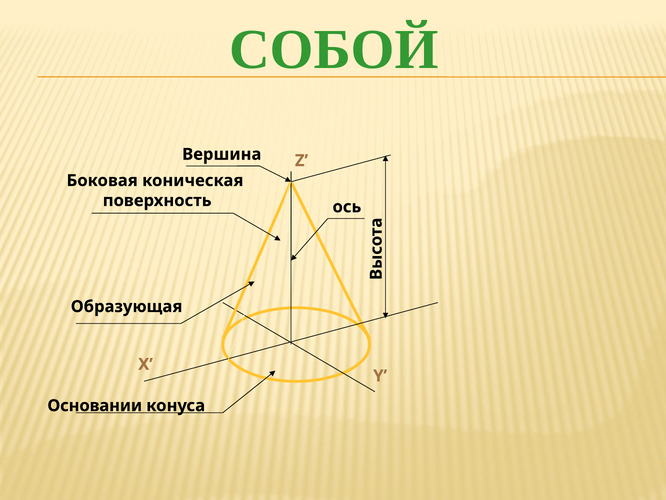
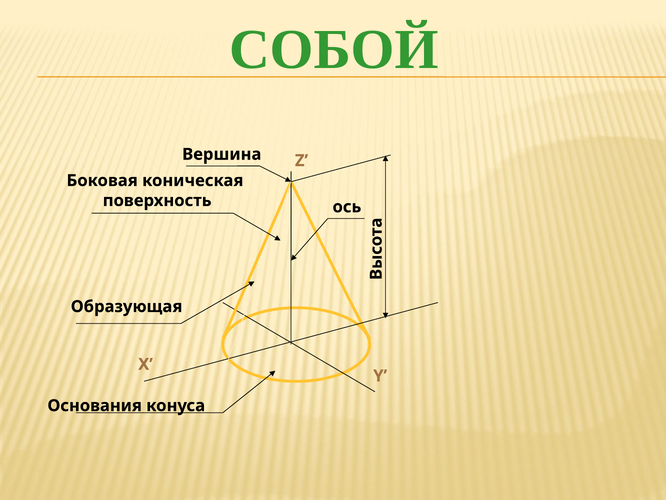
Основании: Основании -> Основания (95, 405)
